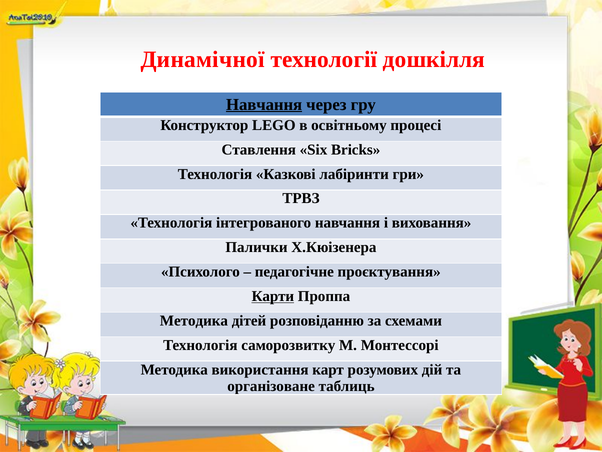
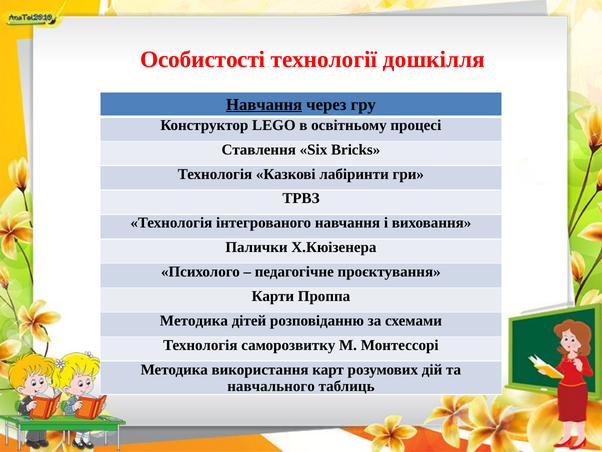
Динамічної: Динамічної -> Особистості (203, 59)
Карти underline: present -> none (273, 296)
організоване: організоване -> навчального (271, 386)
